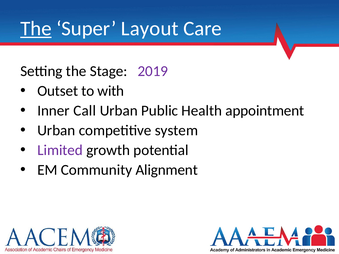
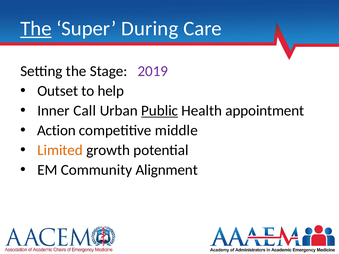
Layout: Layout -> During (150, 28)
with: with -> help (111, 91)
Public underline: none -> present (160, 111)
Urban: Urban -> Action (56, 131)
system: system -> middle (176, 131)
Limited colour: purple -> orange (60, 150)
